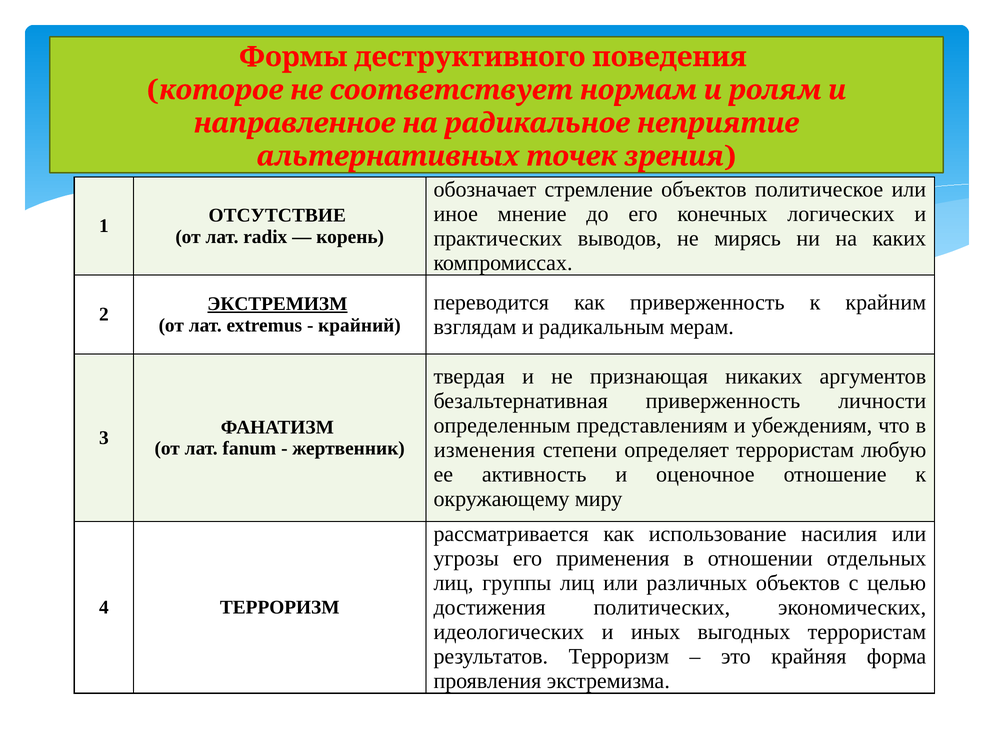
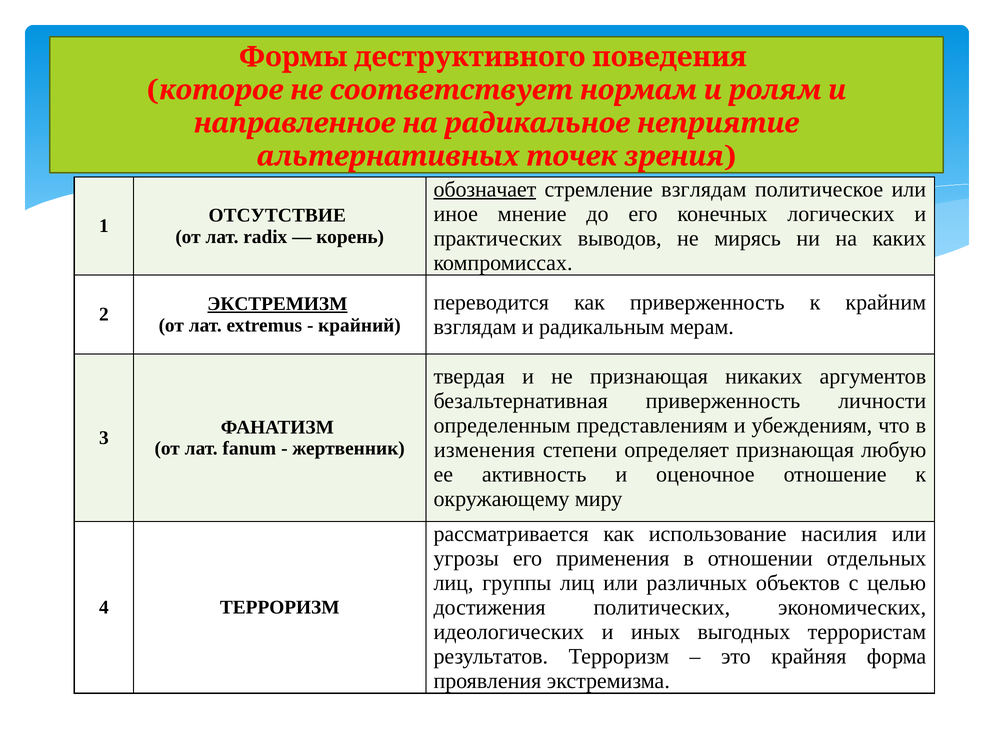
обозначает underline: none -> present (485, 189)
стремление объектов: объектов -> взглядам (704, 189)
определяет террористам: террористам -> признающая (795, 450)
